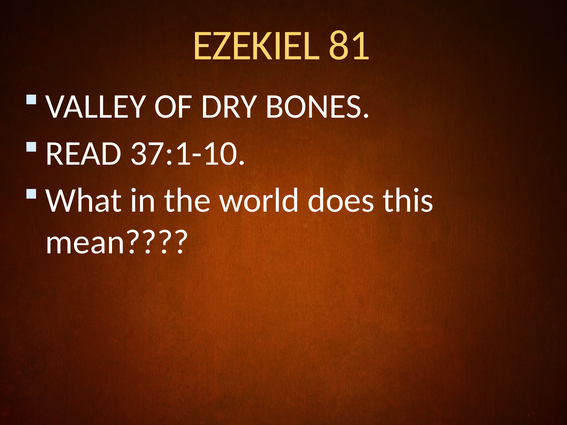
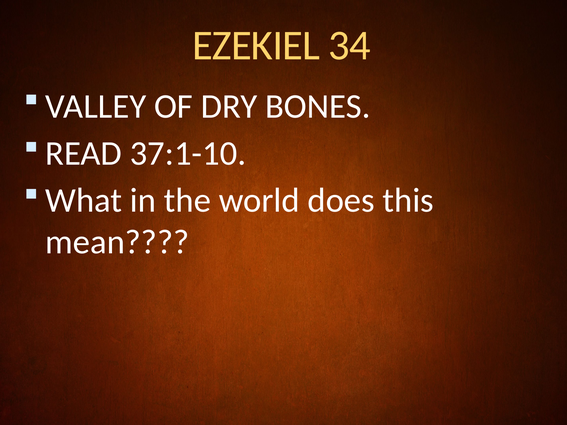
81: 81 -> 34 (350, 45)
